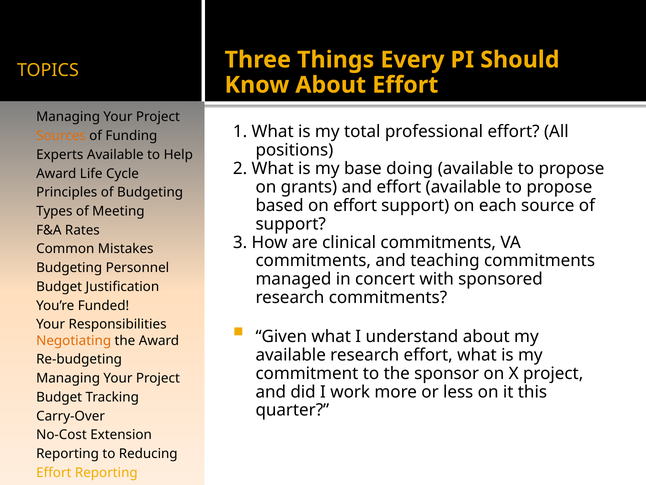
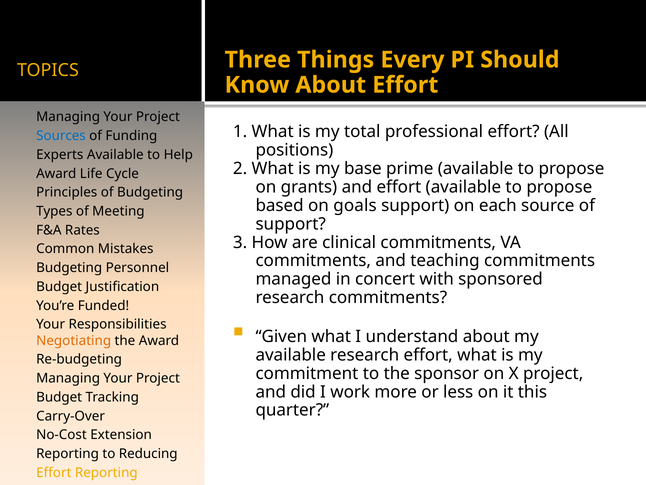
Sources colour: orange -> blue (61, 136)
doing: doing -> prime (410, 168)
on effort: effort -> goals (355, 205)
